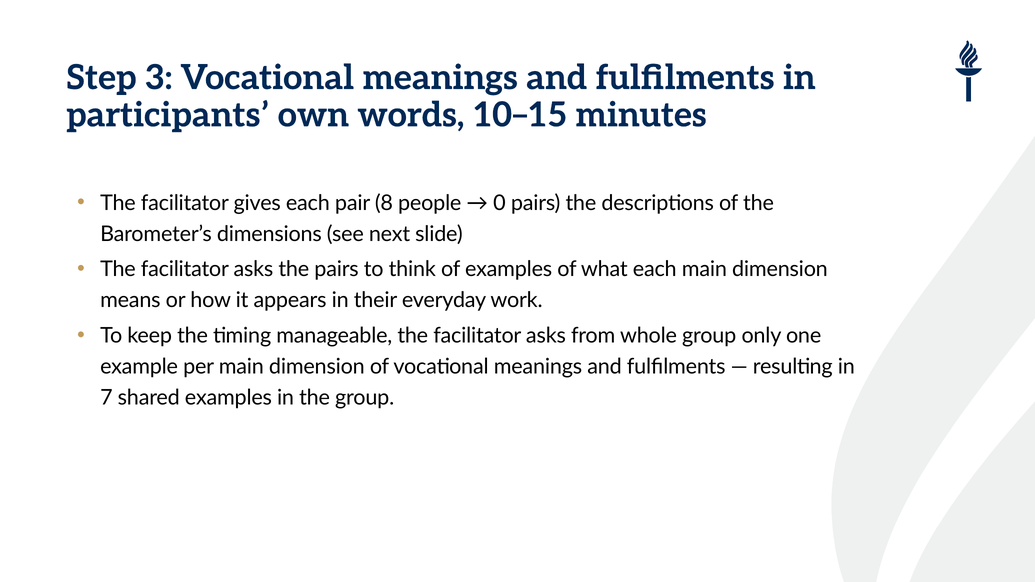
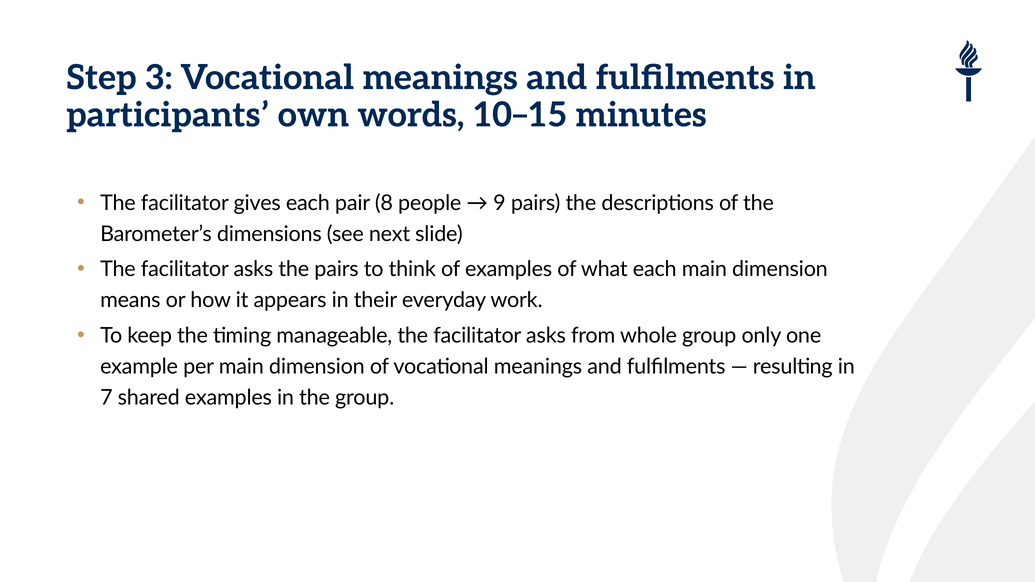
0: 0 -> 9 (500, 203)
